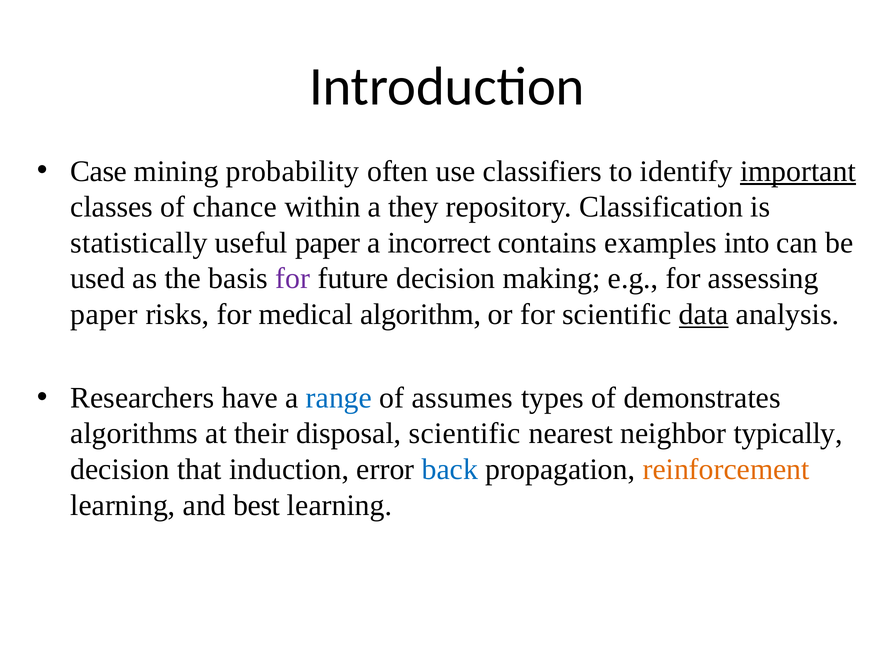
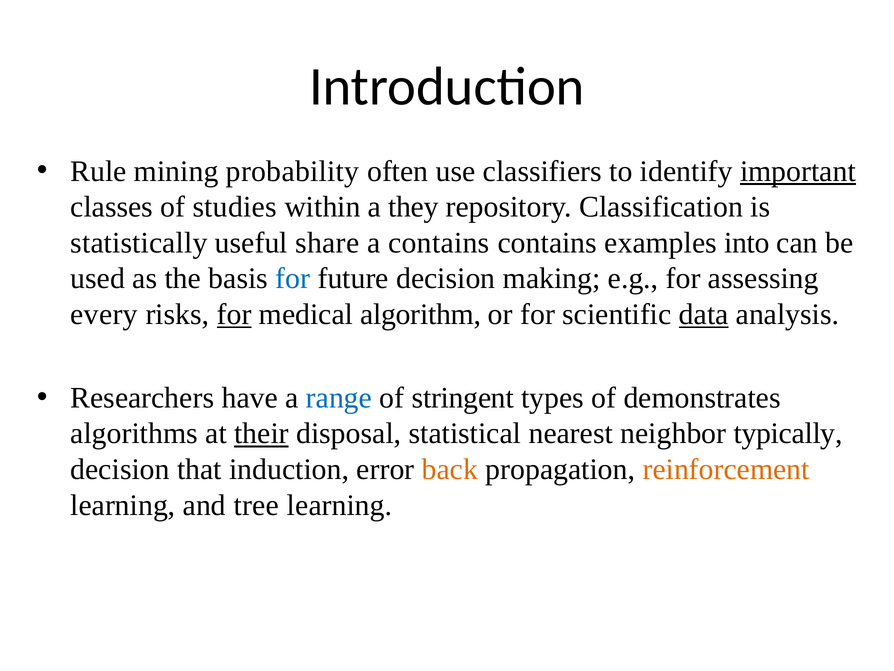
Case: Case -> Rule (98, 171)
chance: chance -> studies (235, 207)
useful paper: paper -> share (327, 243)
a incorrect: incorrect -> contains (439, 243)
for colour: purple -> blue (293, 278)
paper: paper -> every (104, 314)
for underline: none -> present (234, 314)
assumes: assumes -> stringent (463, 398)
their underline: none -> present (261, 433)
disposal scientific: scientific -> statistical (465, 433)
back colour: blue -> orange (450, 469)
best: best -> tree (256, 505)
